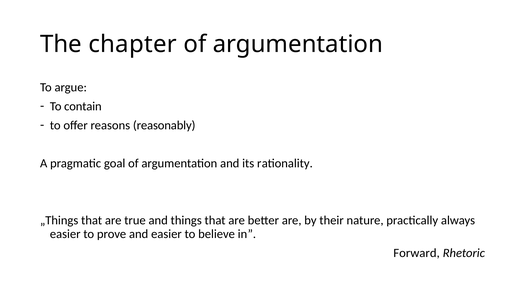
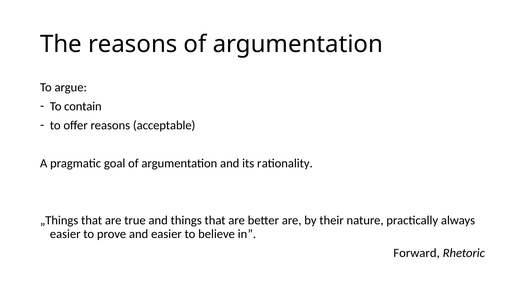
The chapter: chapter -> reasons (133, 44)
reasonably: reasonably -> acceptable (164, 125)
